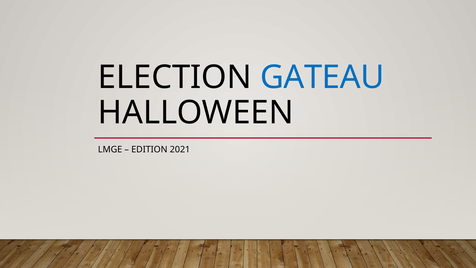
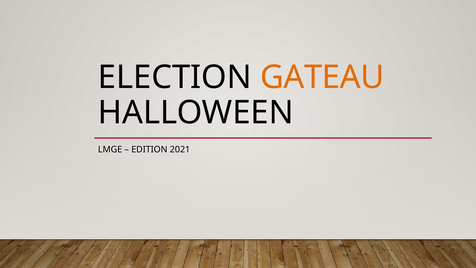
GATEAU colour: blue -> orange (322, 77)
